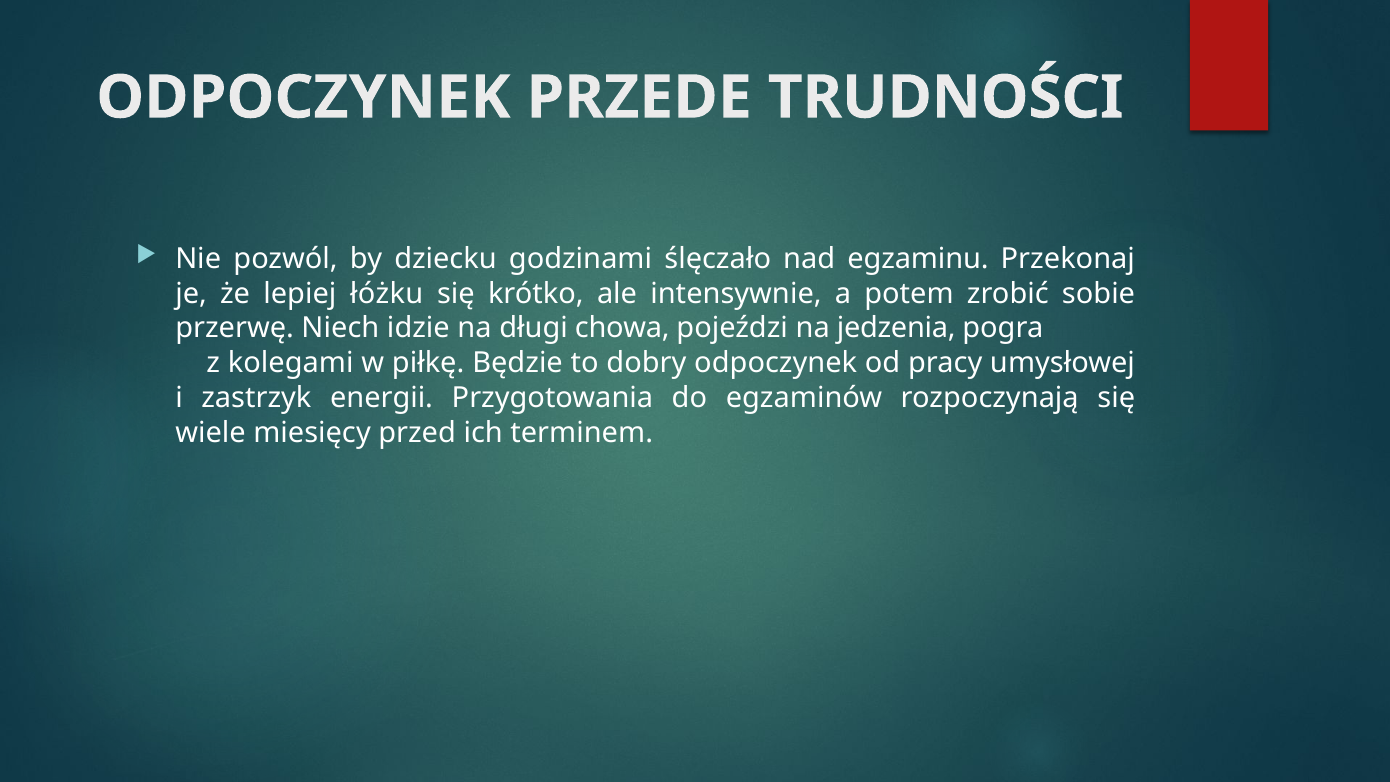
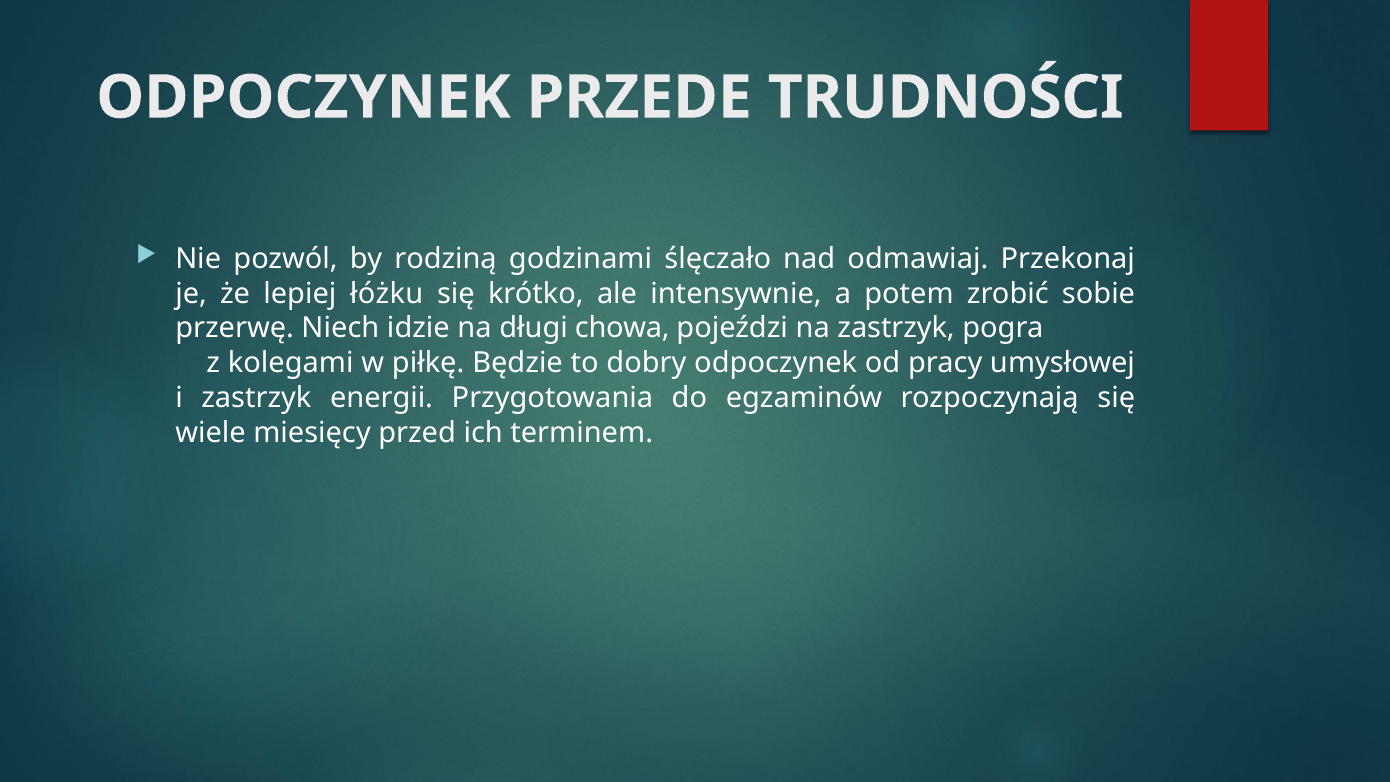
dziecku: dziecku -> rodziną (446, 259)
egzaminu: egzaminu -> odmawiaj (918, 259)
na jedzenia: jedzenia -> zastrzyk (896, 328)
